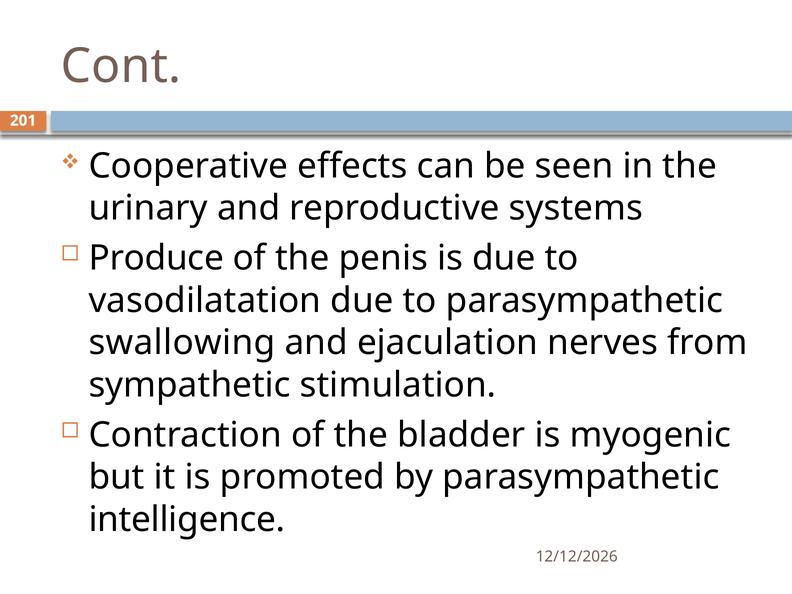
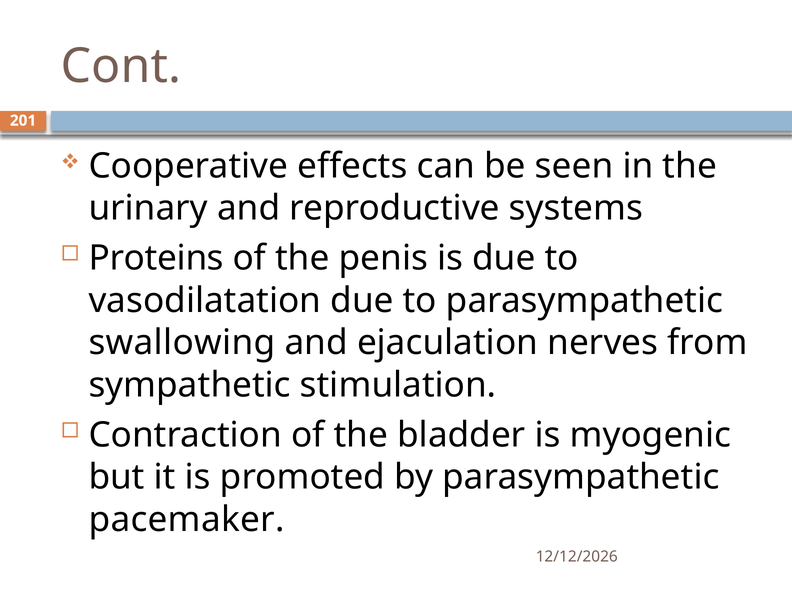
Produce: Produce -> Proteins (156, 258)
intelligence: intelligence -> pacemaker (187, 519)
